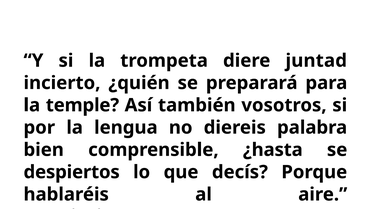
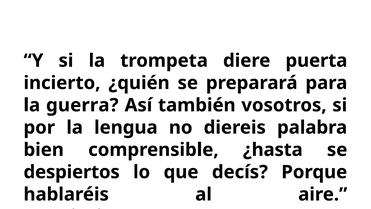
juntad: juntad -> puerta (316, 61)
temple: temple -> guerra (82, 105)
